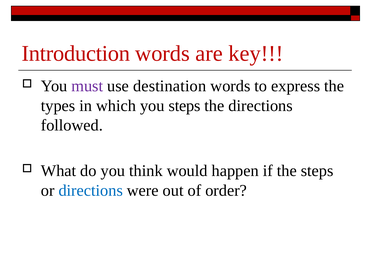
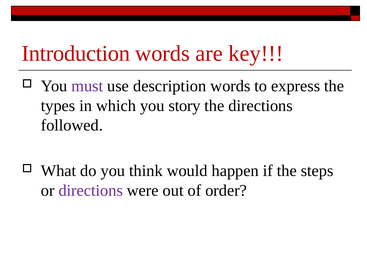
destination: destination -> description (170, 86)
you steps: steps -> story (185, 106)
directions colour: blue -> purple (91, 191)
